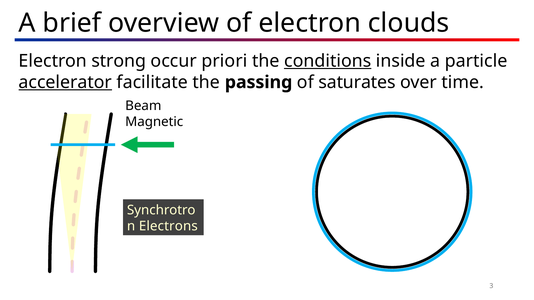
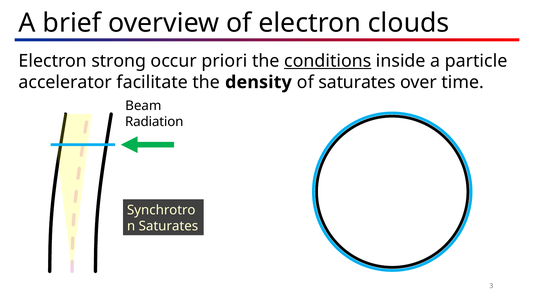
accelerator underline: present -> none (65, 82)
passing: passing -> density (258, 82)
Magnetic: Magnetic -> Radiation (154, 122)
Electrons: Electrons -> Saturates (168, 227)
